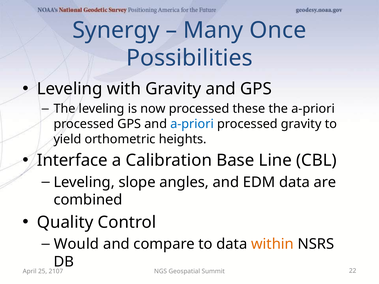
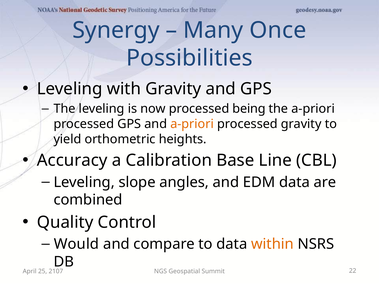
these: these -> being (249, 109)
a-priori colour: blue -> orange (192, 124)
Interface: Interface -> Accuracy (72, 161)
